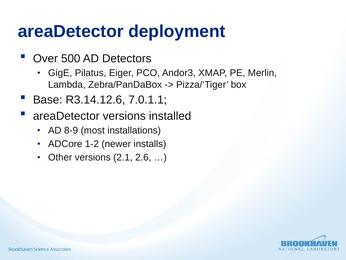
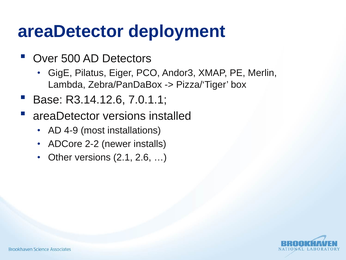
8-9: 8-9 -> 4-9 (71, 130)
1-2: 1-2 -> 2-2 (92, 144)
